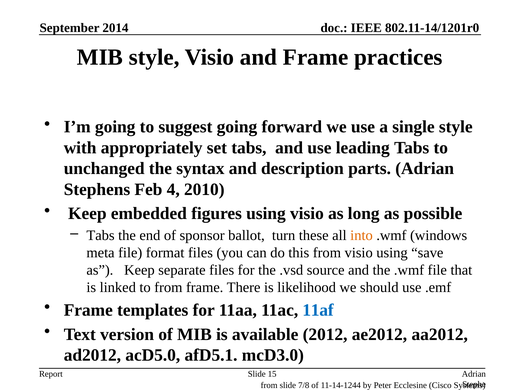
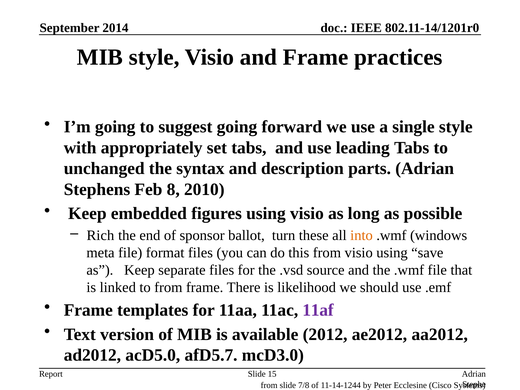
4: 4 -> 8 (173, 189)
Tabs: Tabs -> Rich (100, 235)
11af colour: blue -> purple (318, 310)
afD5.1: afD5.1 -> afD5.7 (211, 355)
